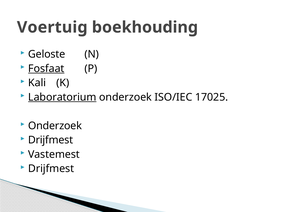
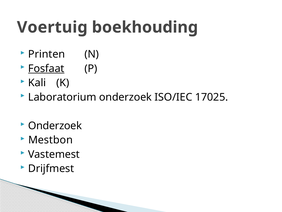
Geloste: Geloste -> Printen (47, 54)
Laboratorium underline: present -> none (62, 97)
Drijfmest: Drijfmest -> Mestbon (50, 140)
